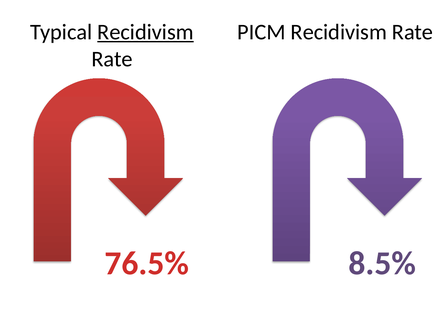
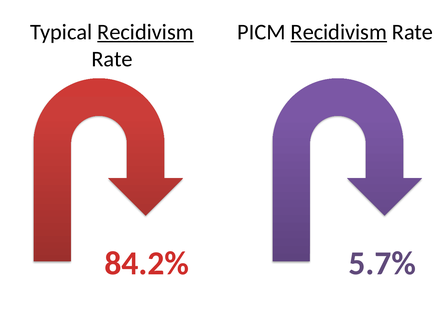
Recidivism underline: none -> present (339, 32)
76.5%: 76.5% -> 84.2% (147, 263)
8.5%: 8.5% -> 5.7% (382, 263)
